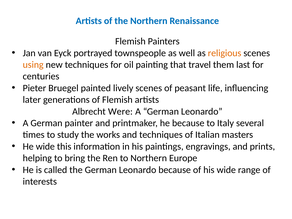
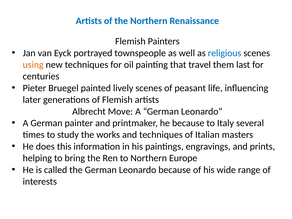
religious colour: orange -> blue (225, 53)
Were: Were -> Move (120, 111)
He wide: wide -> does (45, 146)
